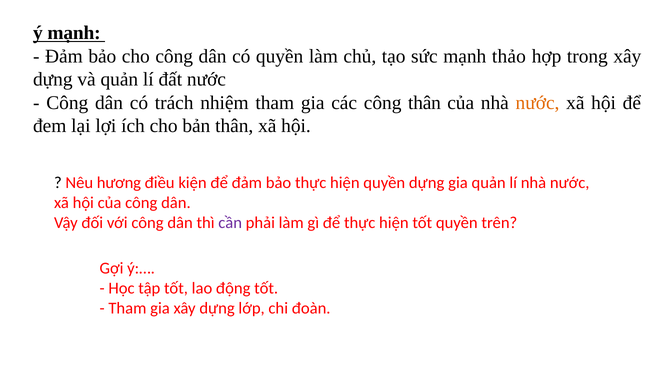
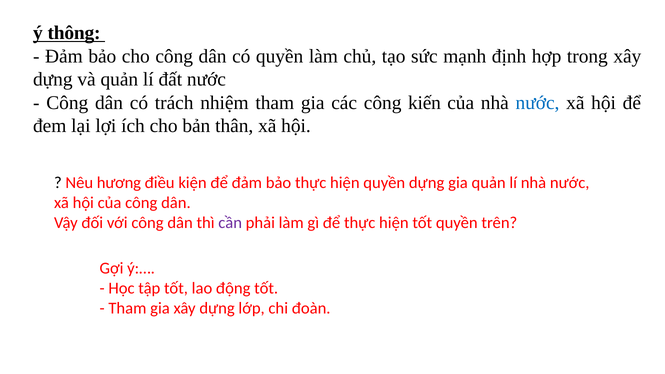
ý mạnh: mạnh -> thông (74, 33)
thảo: thảo -> định (509, 56)
công thân: thân -> kiến (424, 103)
nước colour: orange -> blue (538, 103)
